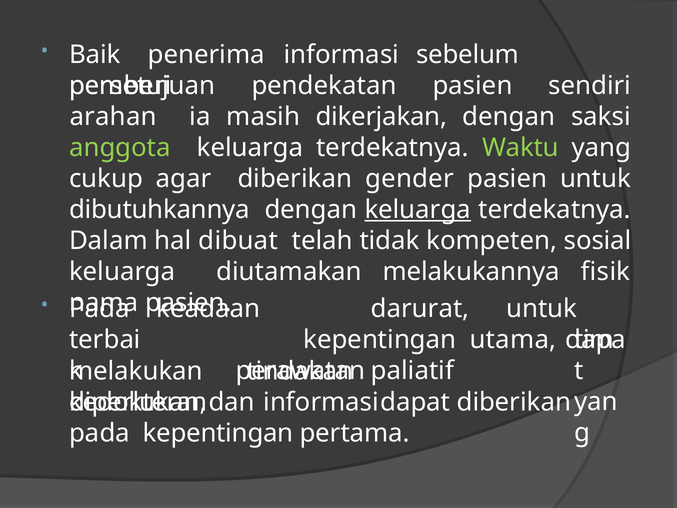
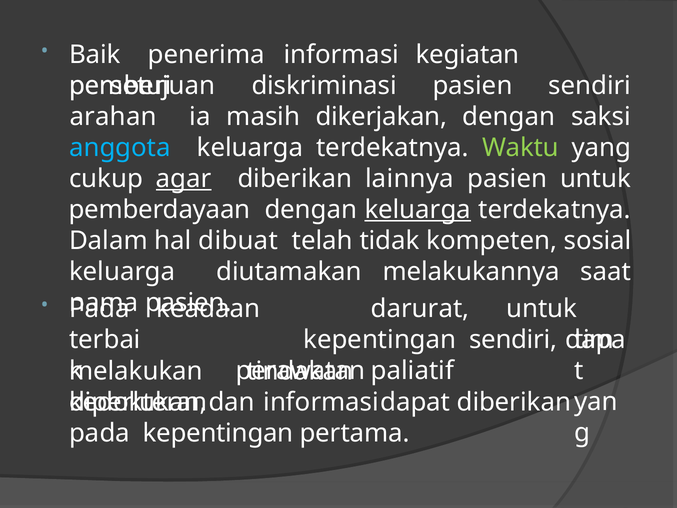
sebelum: sebelum -> kegiatan (468, 55)
pendekatan: pendekatan -> diskriminasi (324, 86)
anggota colour: light green -> light blue (120, 148)
agar underline: none -> present (184, 179)
gender: gender -> lainnya (410, 179)
dibutuhkannya: dibutuhkannya -> pemberdayaan (159, 210)
fisik: fisik -> saat (606, 272)
kepentingan utama: utama -> sendiri (513, 340)
